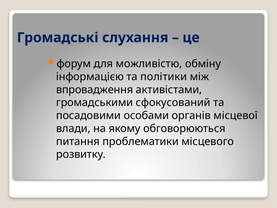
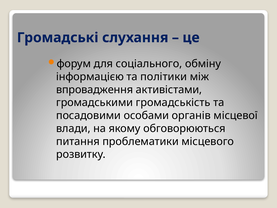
можливістю: можливістю -> соціального (149, 64)
сфокусований: сфокусований -> громадськість (173, 102)
